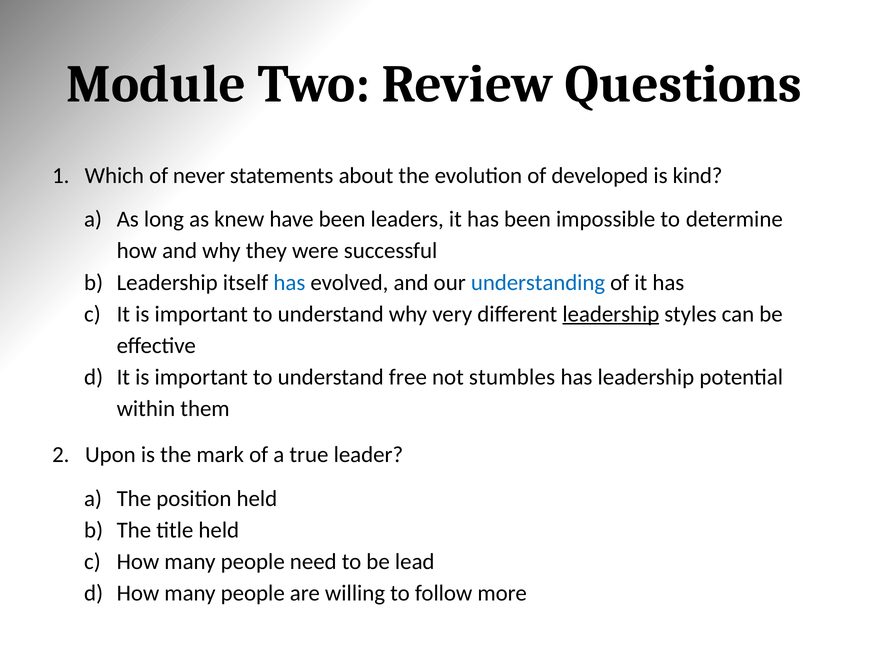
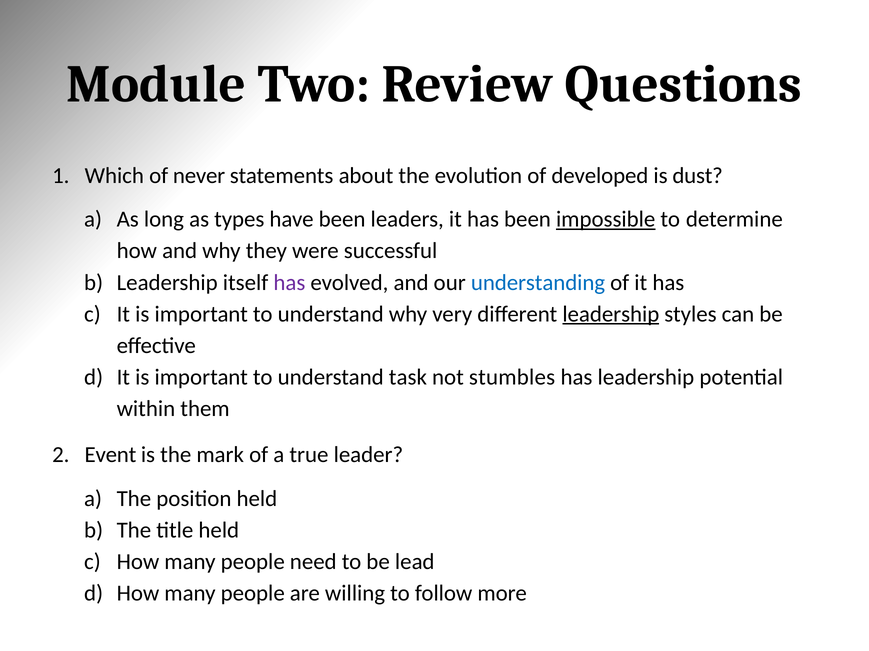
kind: kind -> dust (698, 176)
knew: knew -> types (239, 220)
impossible underline: none -> present (606, 220)
has colour: blue -> purple (289, 283)
free: free -> task (408, 378)
Upon: Upon -> Event (110, 455)
